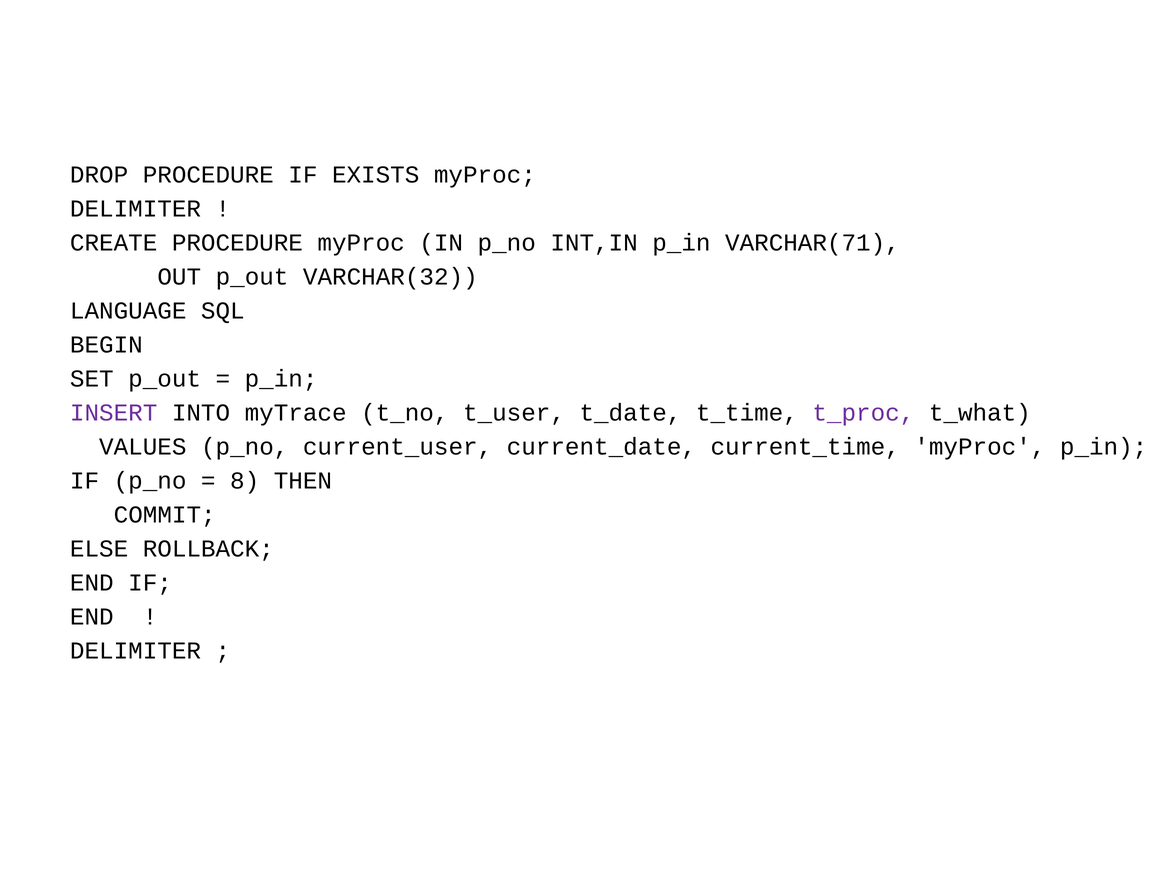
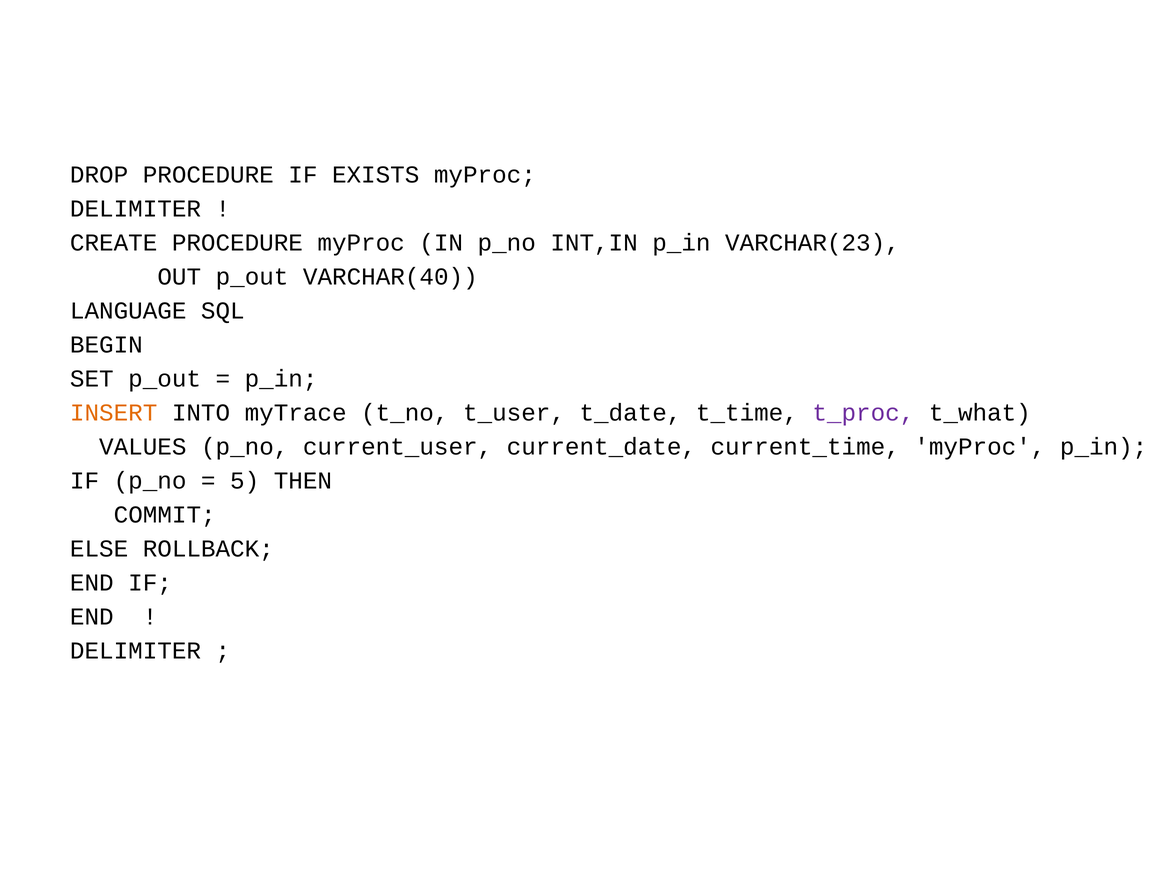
VARCHAR(71: VARCHAR(71 -> VARCHAR(23 (812, 243)
VARCHAR(32: VARCHAR(32 -> VARCHAR(40 (390, 277)
INSERT colour: purple -> orange (114, 413)
8: 8 -> 5 (245, 481)
